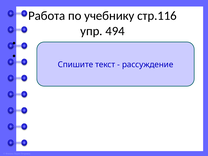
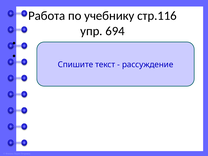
494: 494 -> 694 (115, 31)
